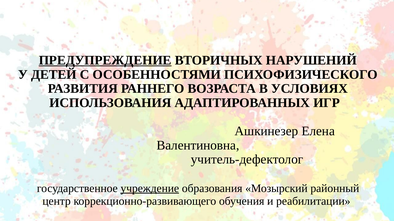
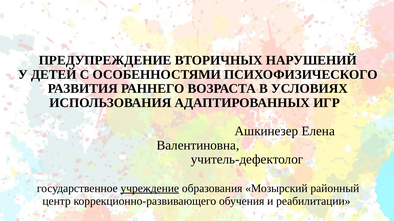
ПРЕДУПРЕЖДЕНИЕ underline: present -> none (105, 61)
